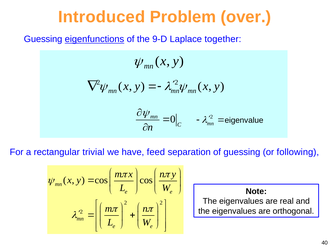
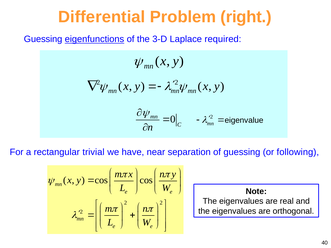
Introduced: Introduced -> Differential (102, 17)
over: over -> right (246, 17)
9-D: 9-D -> 3-D (160, 39)
together: together -> required (223, 39)
feed: feed -> near (156, 152)
